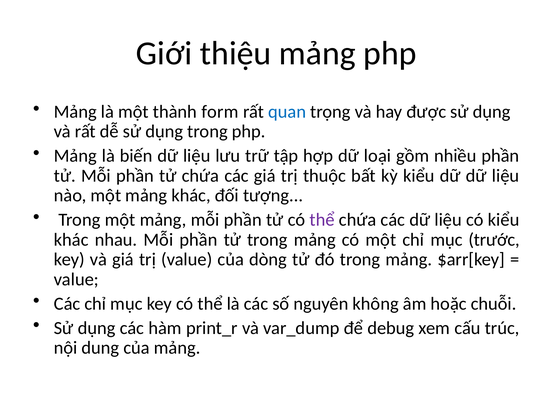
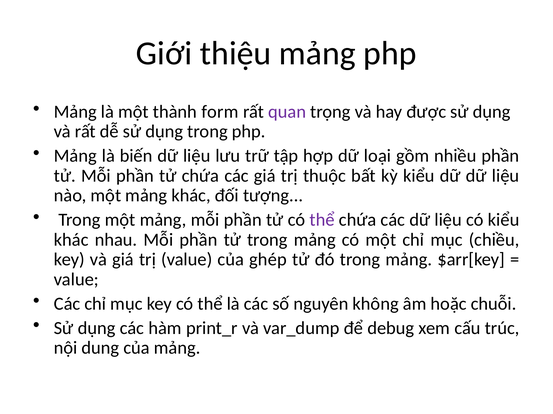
quan colour: blue -> purple (287, 112)
trước: trước -> chiều (494, 240)
dòng: dòng -> ghép (268, 260)
